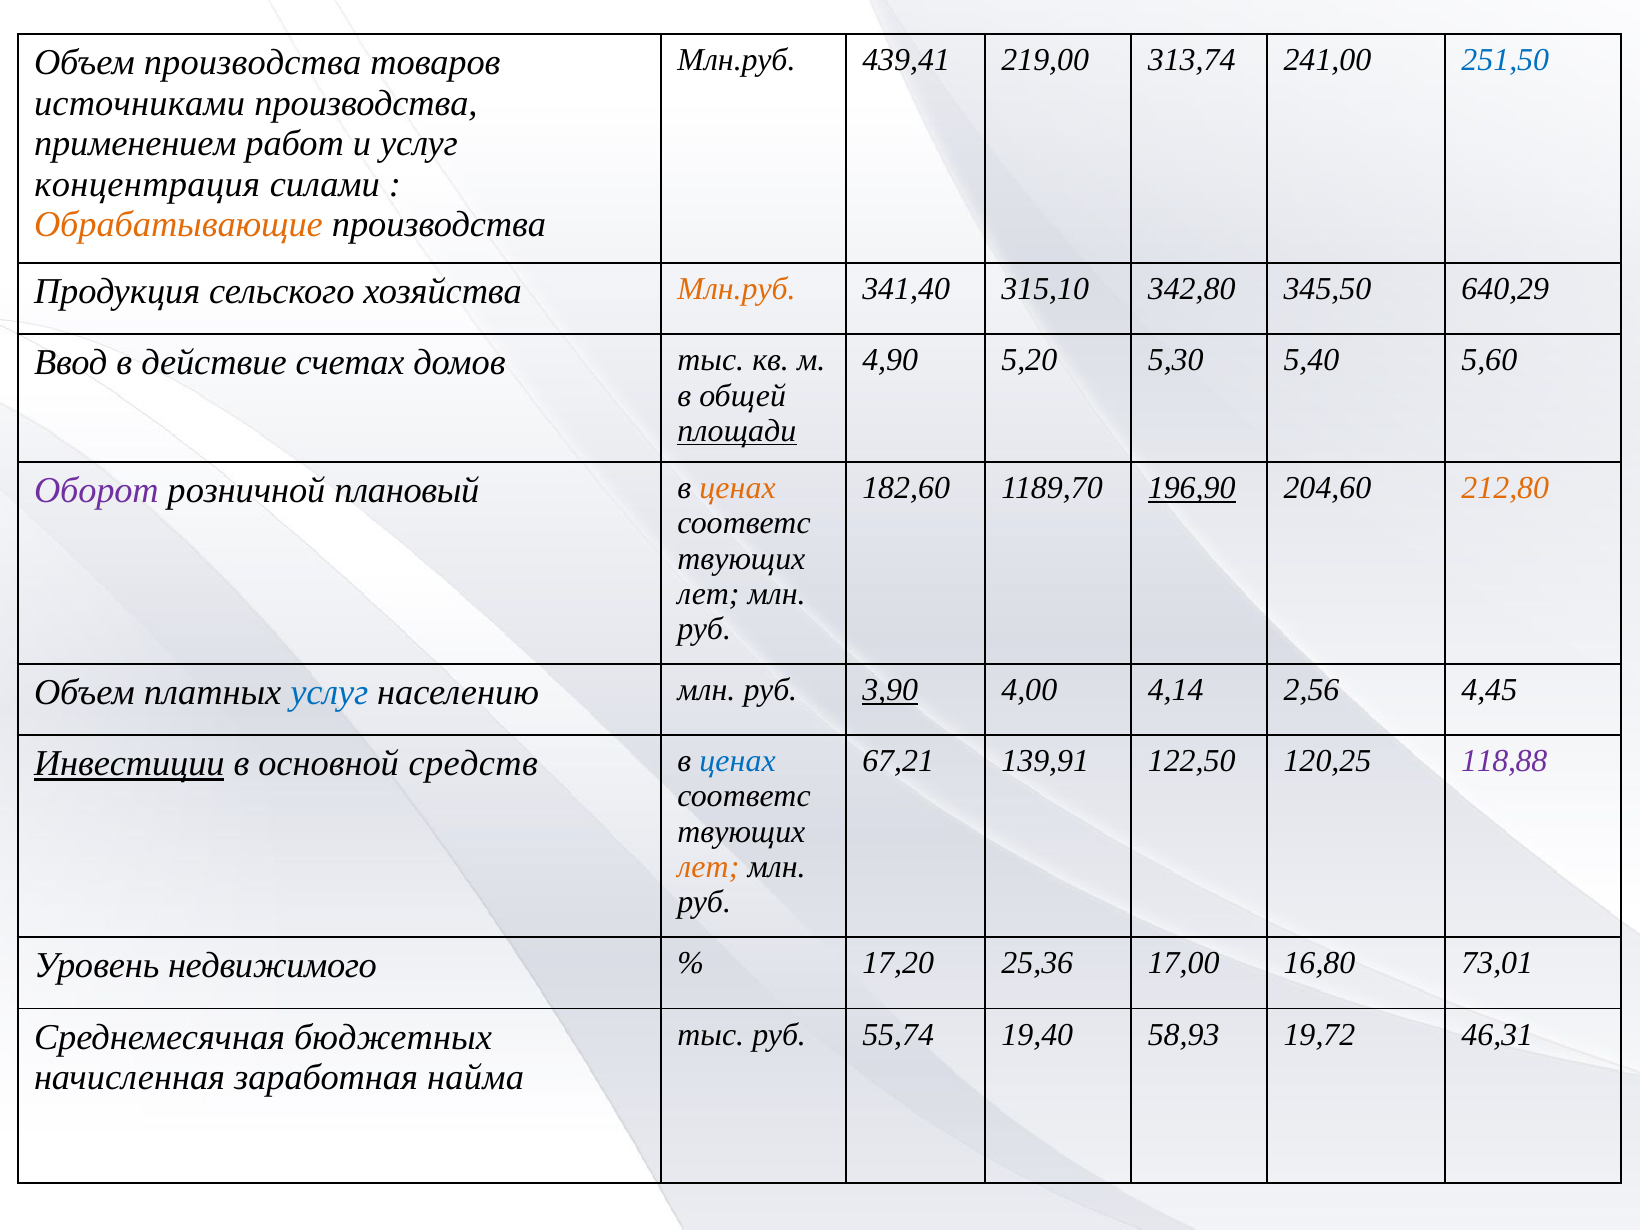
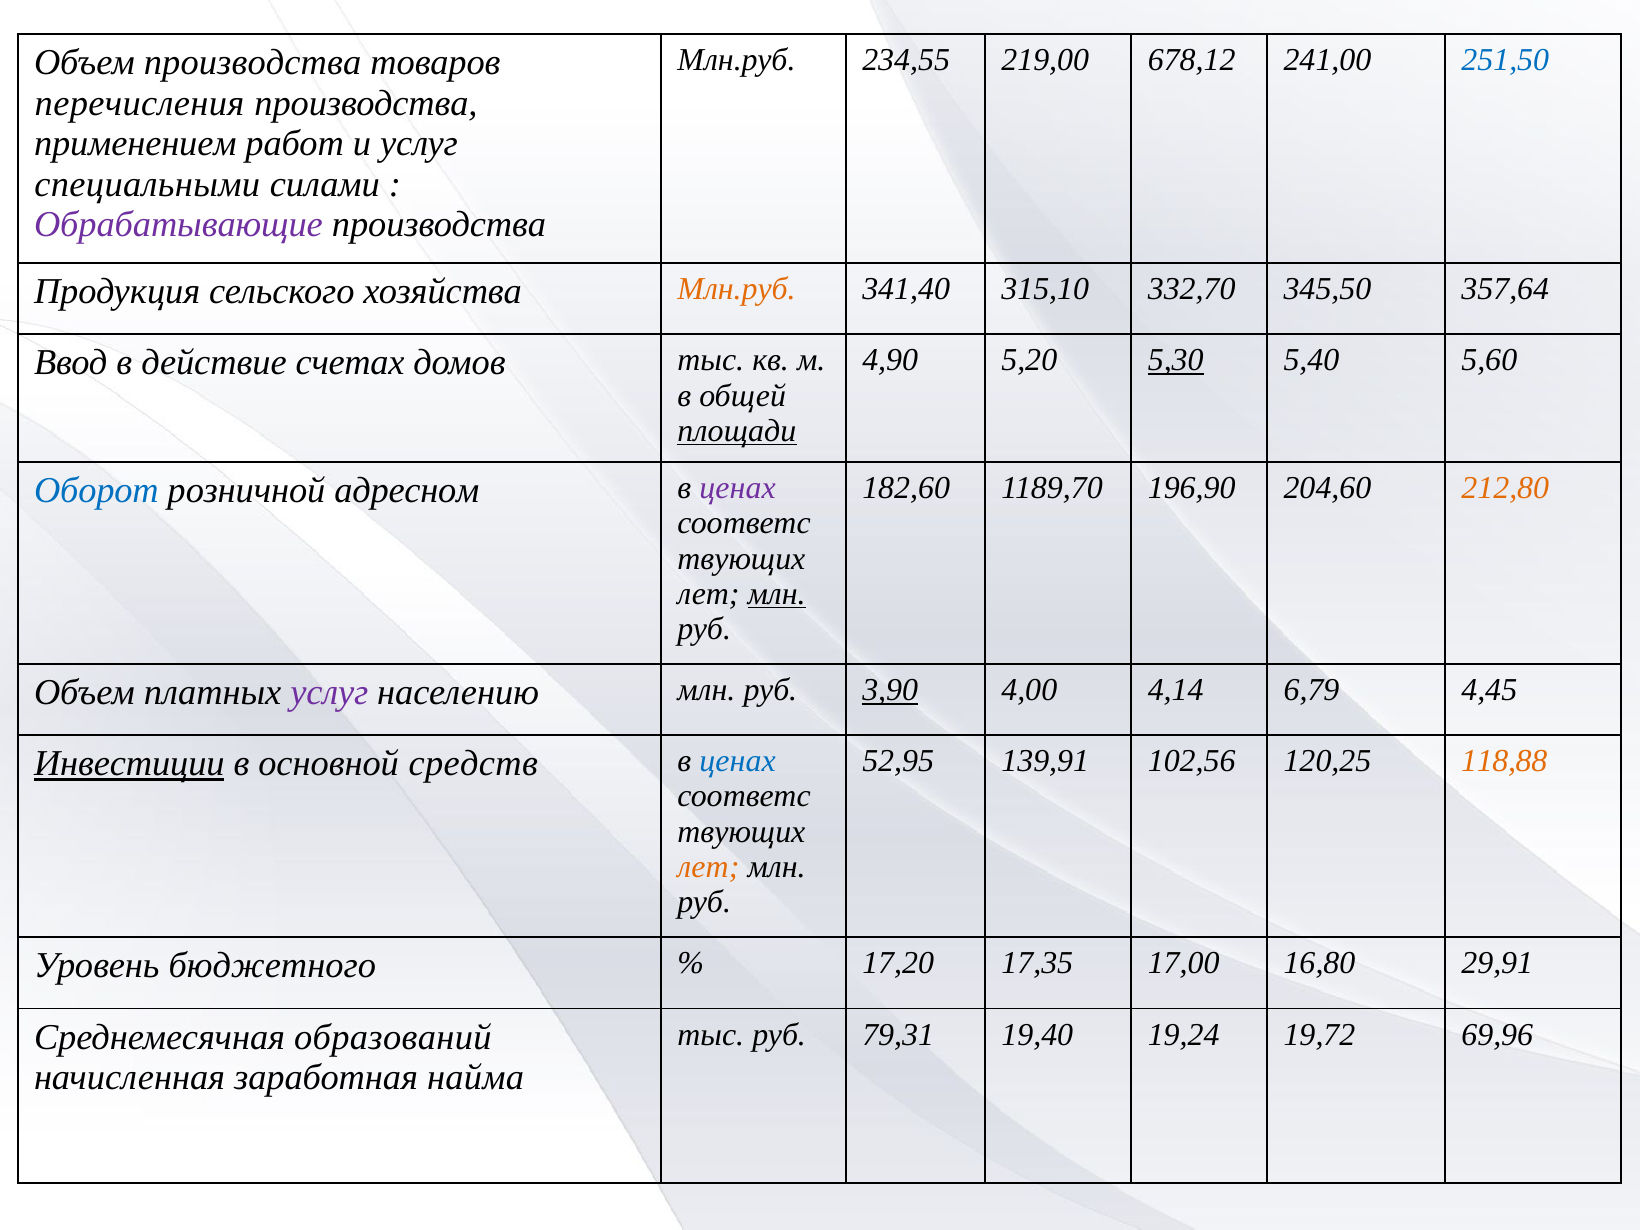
439,41: 439,41 -> 234,55 (906, 60)
313,74: 313,74 -> 678,12 (1192, 60)
источниками: источниками -> перечисления (139, 103)
концентрация: концентрация -> специальными (147, 184)
Обрабатывающие colour: orange -> purple (178, 225)
342,80: 342,80 -> 332,70 (1192, 289)
640,29: 640,29 -> 357,64 (1505, 289)
5,30 underline: none -> present (1176, 360)
196,90 underline: present -> none (1192, 488)
Оборот colour: purple -> blue (96, 491)
плановый: плановый -> адресном (407, 491)
ценах colour: orange -> purple (738, 488)
млн underline: none -> present (777, 594)
услуг colour: blue -> purple (329, 693)
2,56: 2,56 -> 6,79 (1312, 690)
67,21: 67,21 -> 52,95 (898, 761)
122,50: 122,50 -> 102,56 (1192, 761)
118,88 colour: purple -> orange (1504, 761)
недвижимого: недвижимого -> бюджетного (272, 966)
25,36: 25,36 -> 17,35 (1037, 963)
73,01: 73,01 -> 29,91 (1497, 963)
55,74: 55,74 -> 79,31 (898, 1035)
58,93: 58,93 -> 19,24 (1184, 1035)
46,31: 46,31 -> 69,96 (1497, 1035)
бюджетных: бюджетных -> образований (393, 1037)
